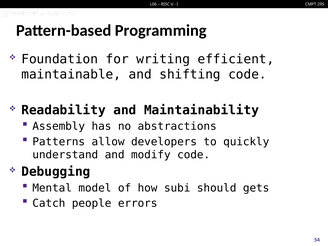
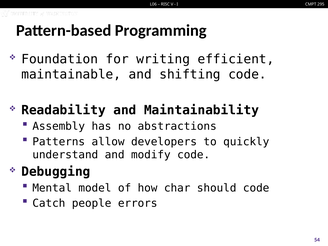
subi: subi -> char (177, 188)
should gets: gets -> code (256, 188)
